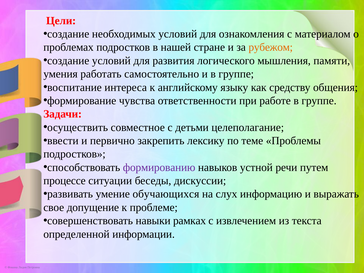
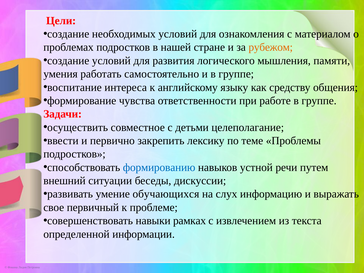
формированию colour: purple -> blue (159, 167)
процессе: процессе -> внешний (64, 181)
допущение: допущение -> первичный (93, 207)
